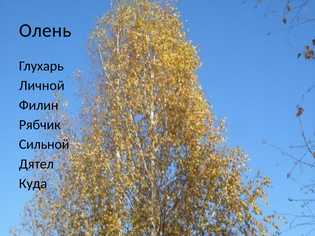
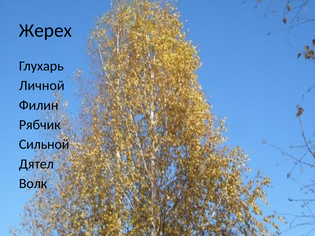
Олень: Олень -> Жерех (45, 30)
Куда: Куда -> Волк (33, 184)
